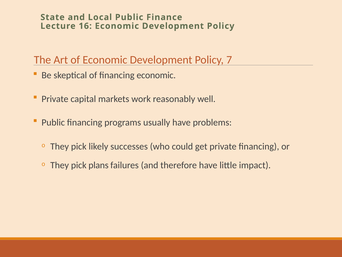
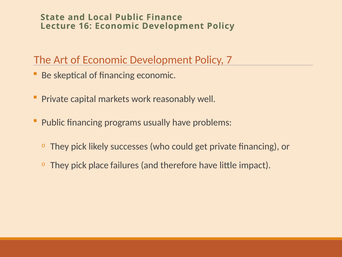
plans: plans -> place (99, 165)
